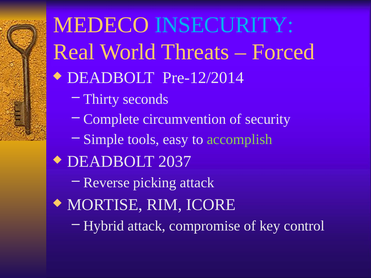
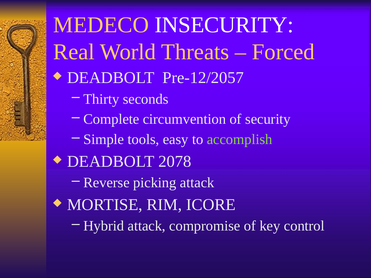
INSECURITY colour: light blue -> white (224, 25)
Pre-12/2014: Pre-12/2014 -> Pre-12/2057 (203, 78)
2037: 2037 -> 2078 (175, 162)
